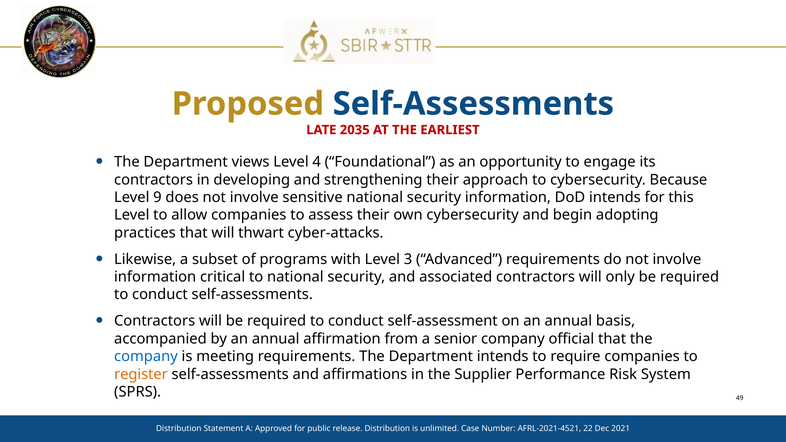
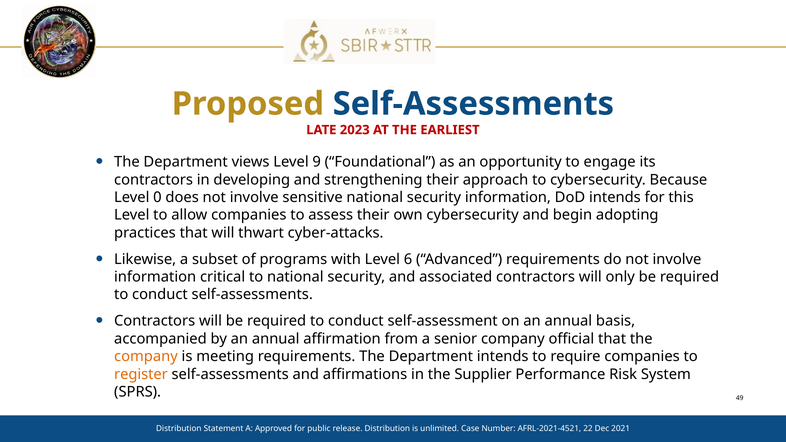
2035: 2035 -> 2023 (355, 130)
4: 4 -> 9 (317, 162)
9: 9 -> 0 (157, 197)
3: 3 -> 6 (408, 259)
company colour: blue -> orange (146, 357)
